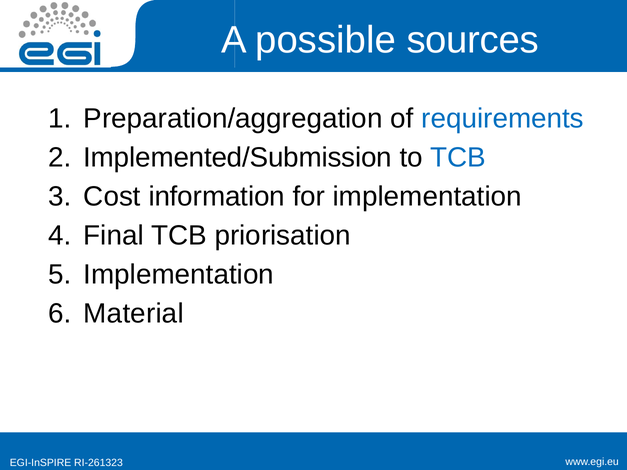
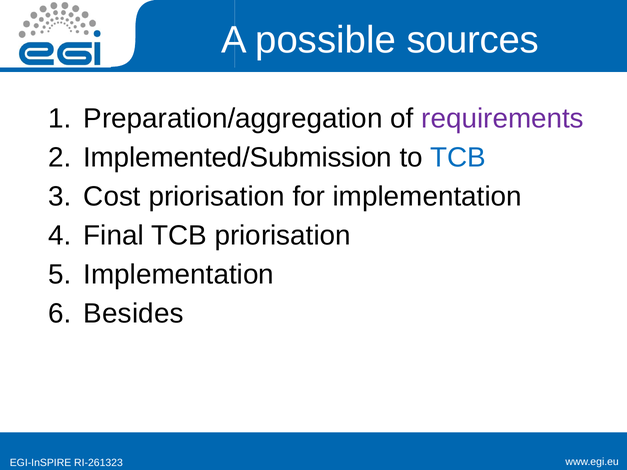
requirements colour: blue -> purple (503, 119)
Cost information: information -> priorisation (217, 197)
Material: Material -> Besides (134, 314)
